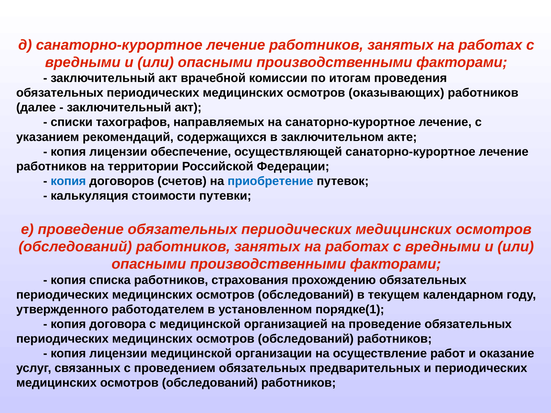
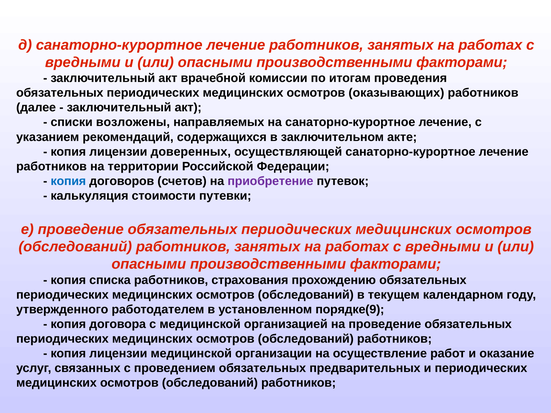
тахографов: тахографов -> возложены (133, 122)
обеспечение: обеспечение -> доверенных (191, 152)
приобретение colour: blue -> purple (270, 181)
порядке(1: порядке(1 -> порядке(9 (350, 310)
